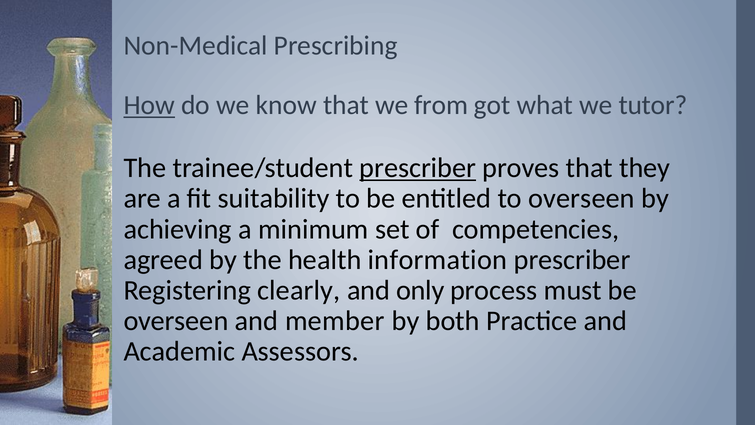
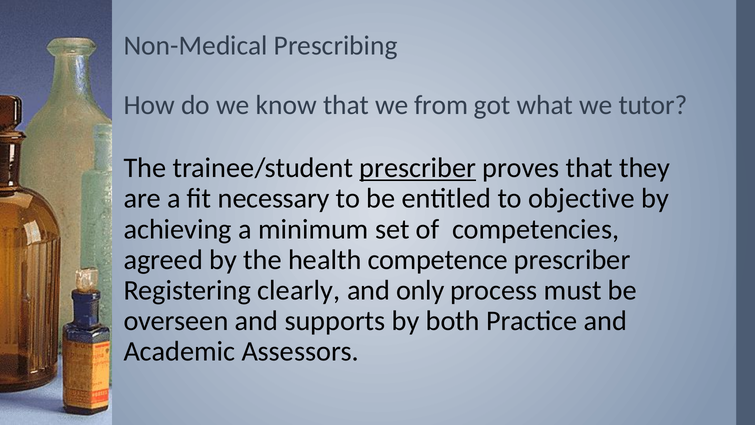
How underline: present -> none (149, 105)
suitability: suitability -> necessary (274, 199)
to overseen: overseen -> objective (581, 199)
information: information -> competence (438, 260)
member: member -> supports (335, 321)
